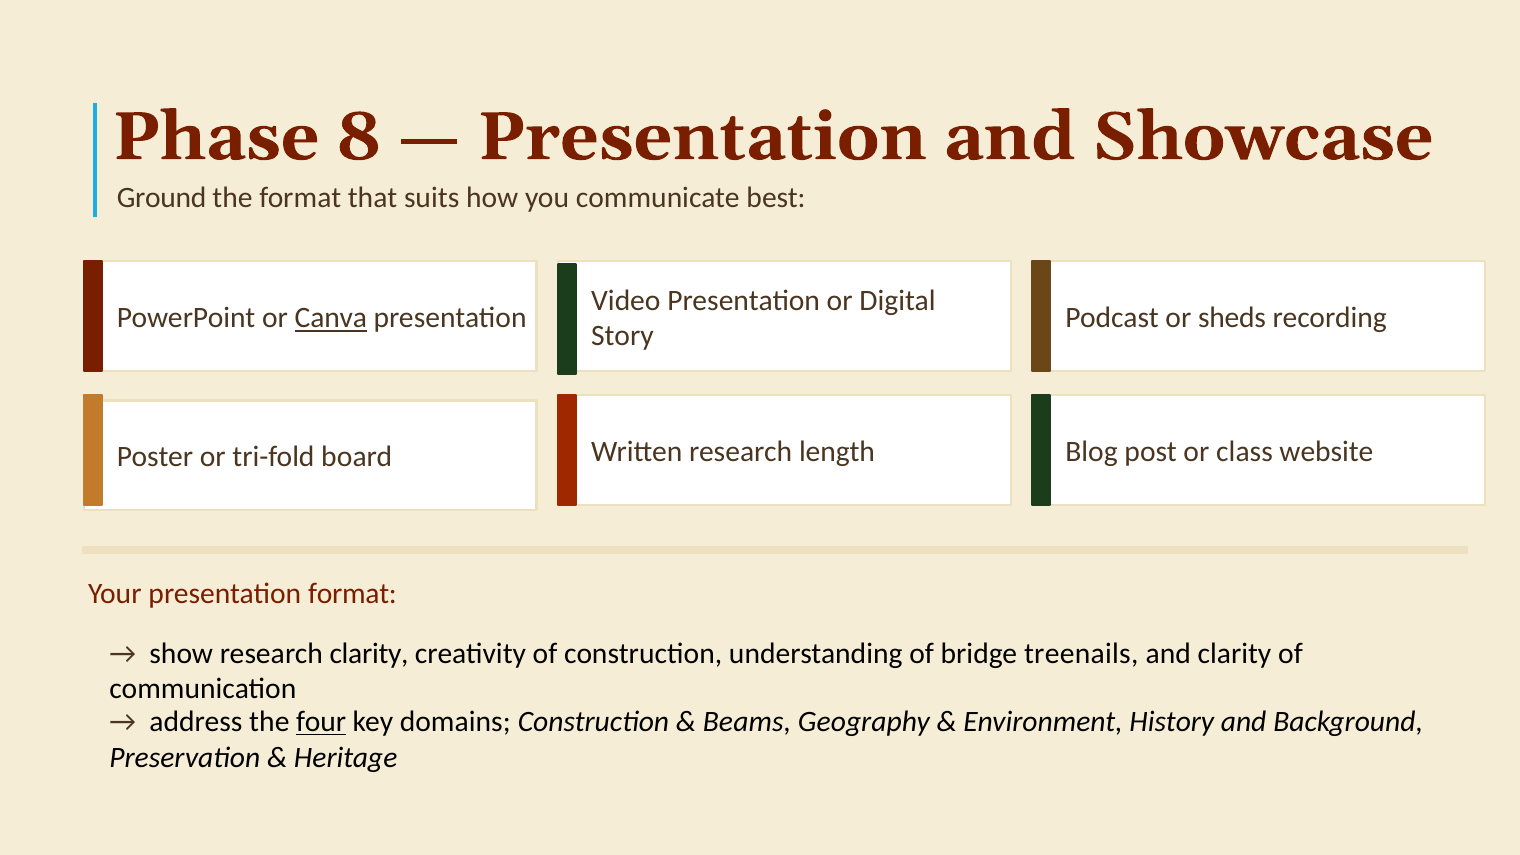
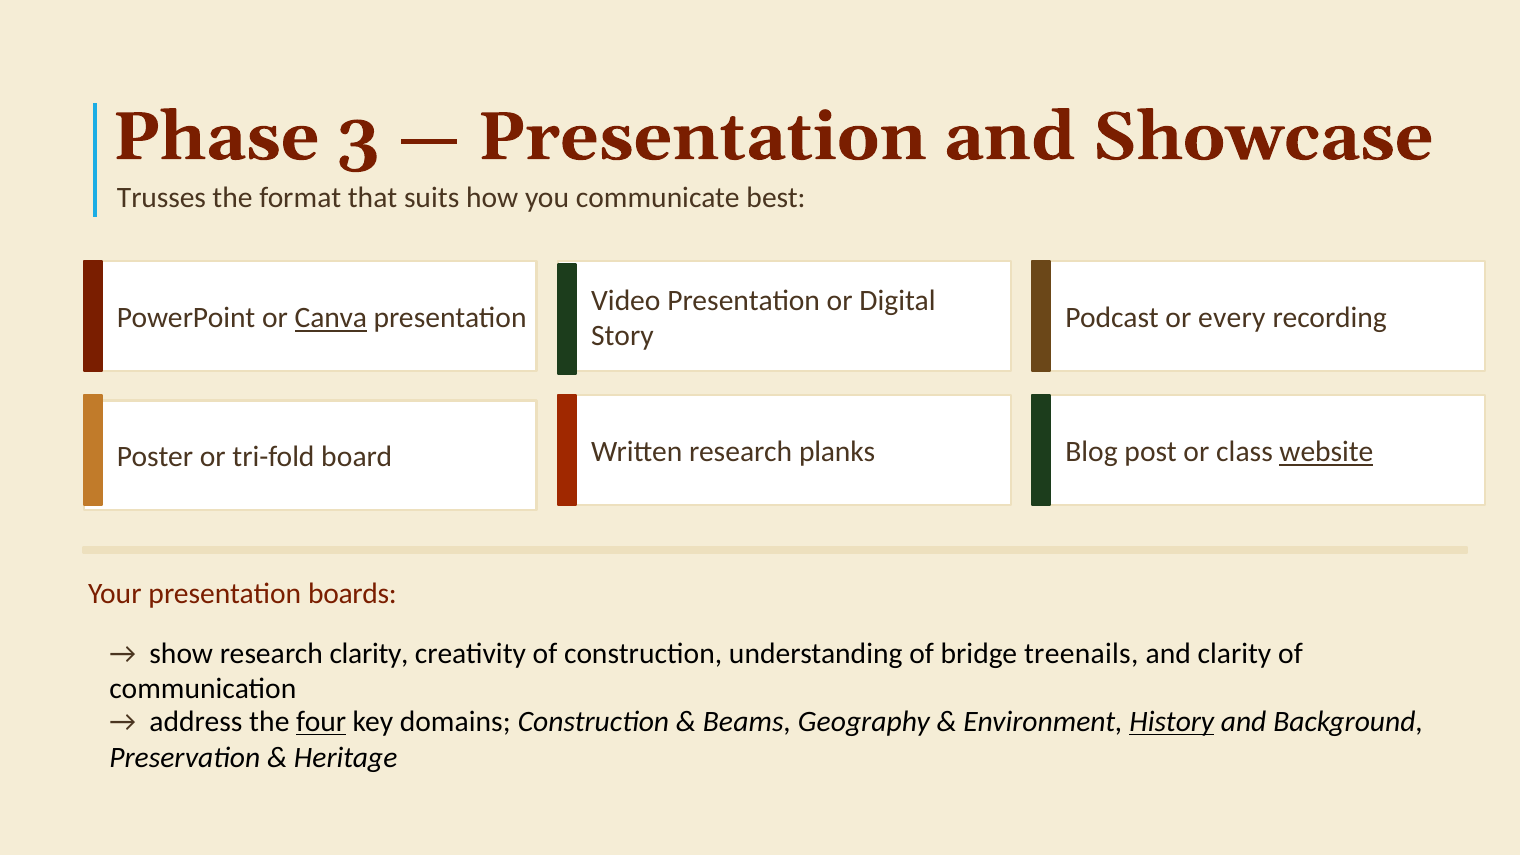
8: 8 -> 3 (358, 137)
Ground: Ground -> Trusses (161, 198)
sheds: sheds -> every (1232, 318)
length: length -> planks (837, 452)
website underline: none -> present (1326, 452)
presentation format: format -> boards (352, 594)
History underline: none -> present (1172, 722)
